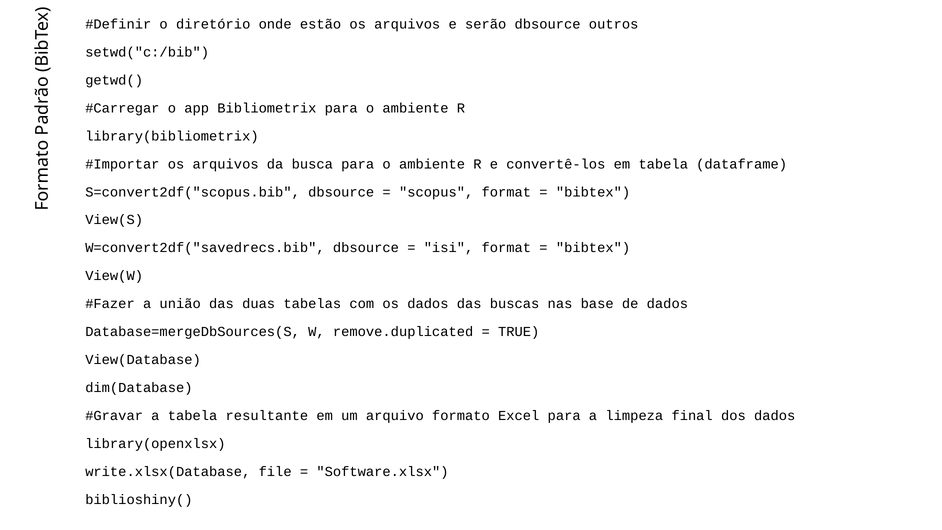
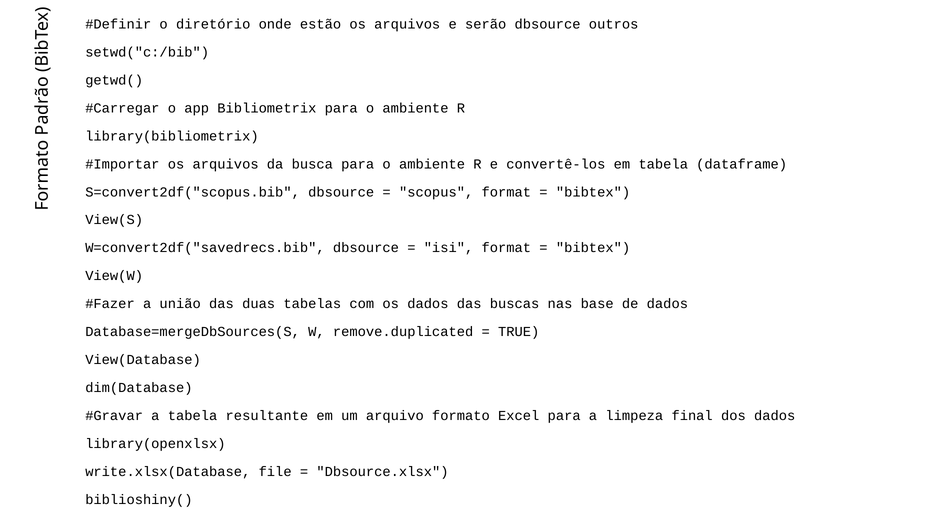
Software.xlsx: Software.xlsx -> Dbsource.xlsx (382, 471)
